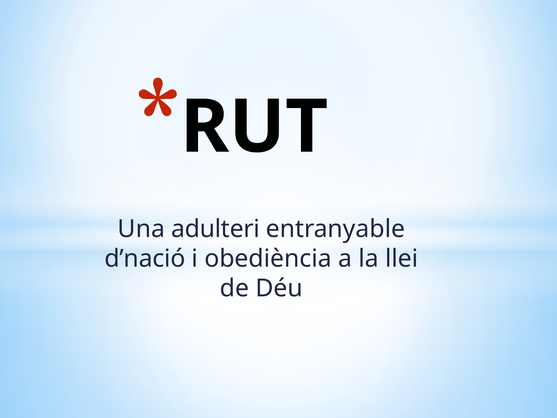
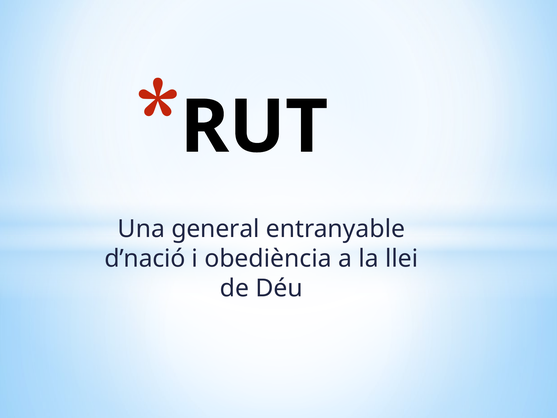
adulteri: adulteri -> general (215, 229)
